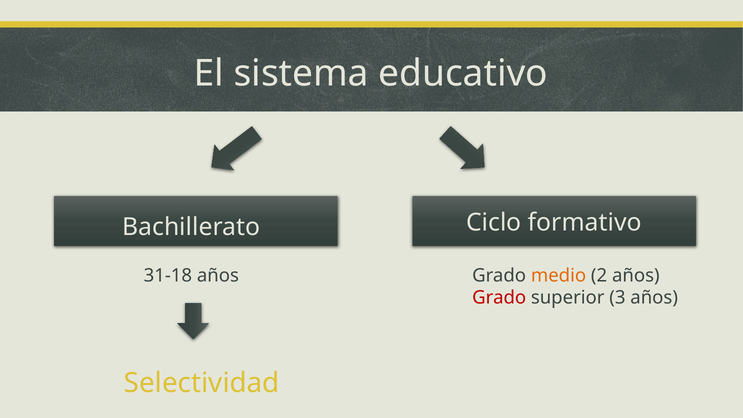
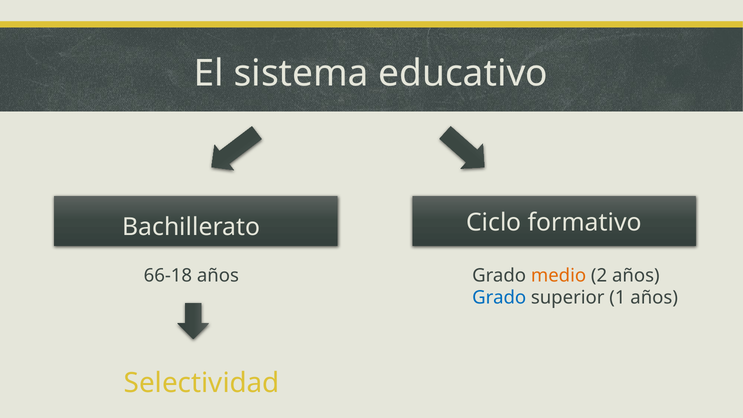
31-18: 31-18 -> 66-18 (168, 275)
Grado colour: red -> blue (499, 298)
3: 3 -> 1 (617, 298)
